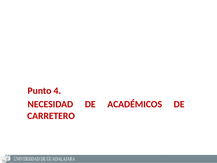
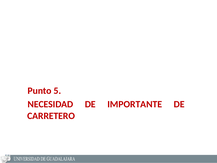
4: 4 -> 5 (57, 91)
ACADÉMICOS: ACADÉMICOS -> IMPORTANTE (135, 104)
